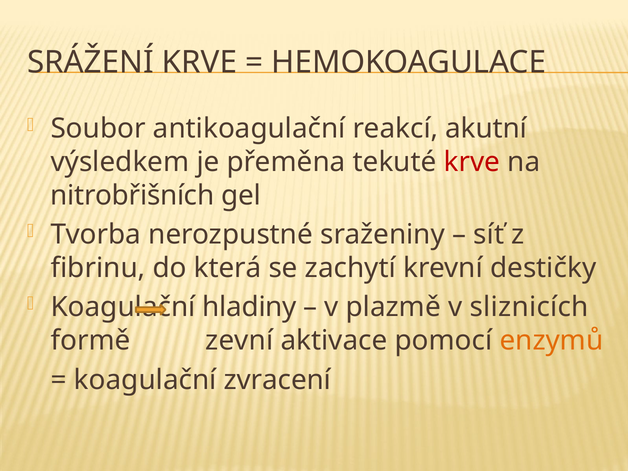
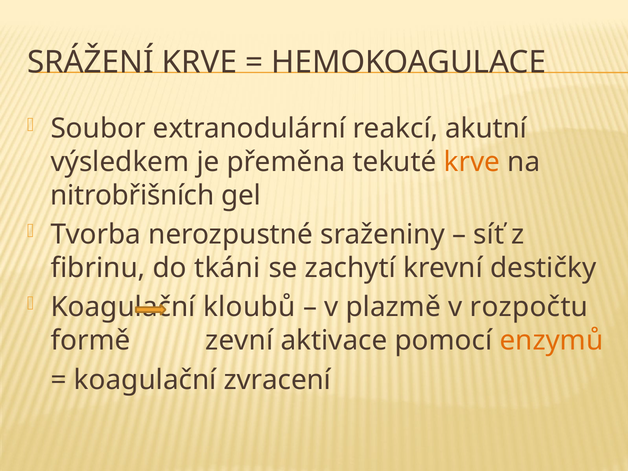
antikoagulační: antikoagulační -> extranodulární (249, 129)
krve colour: red -> orange (472, 162)
která: která -> tkáni (227, 268)
hladiny: hladiny -> kloubů (249, 307)
sliznicích: sliznicích -> rozpočtu (529, 307)
